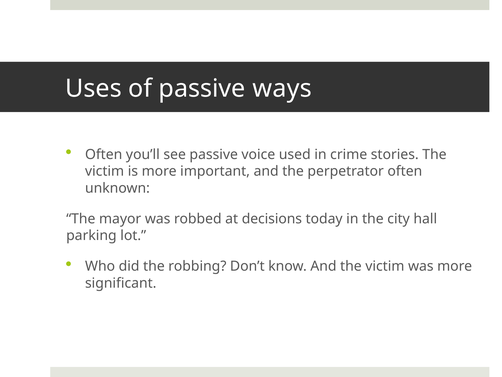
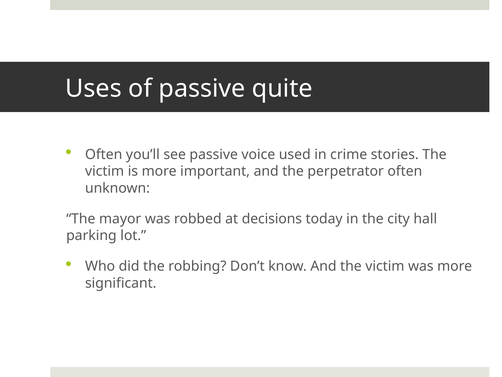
ways: ways -> quite (282, 89)
